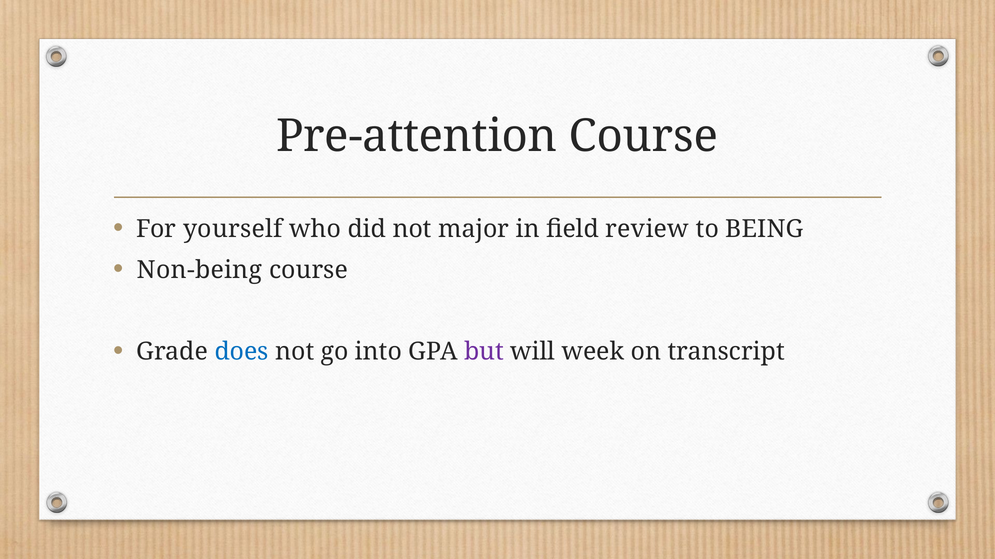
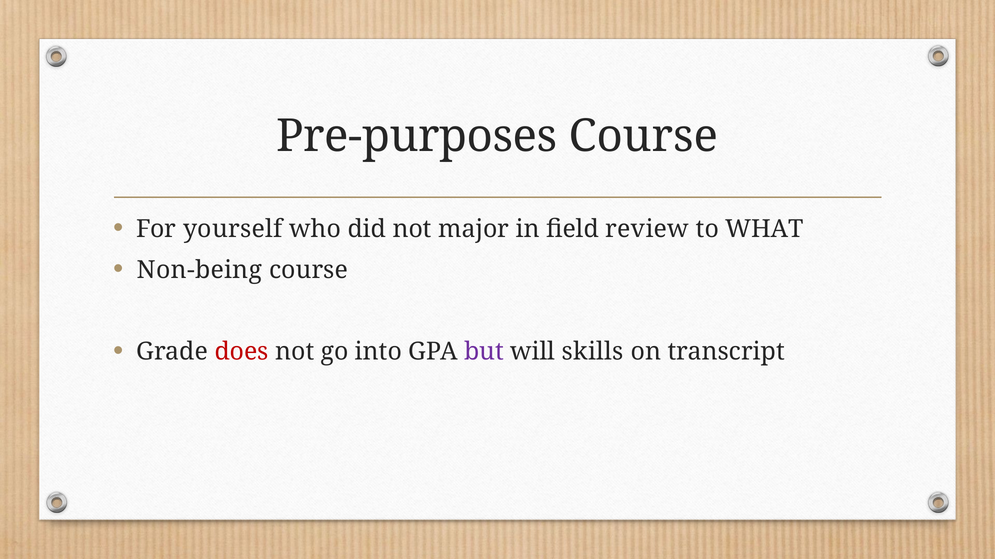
Pre-attention: Pre-attention -> Pre-purposes (417, 137)
BEING: BEING -> WHAT (764, 229)
does colour: blue -> red (242, 352)
week: week -> skills (593, 352)
